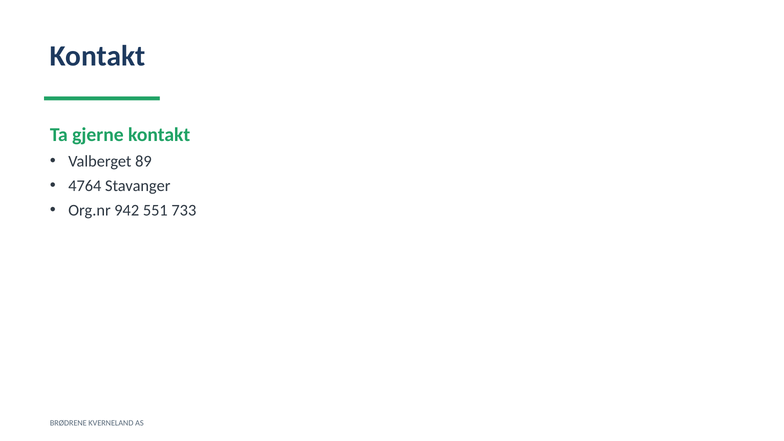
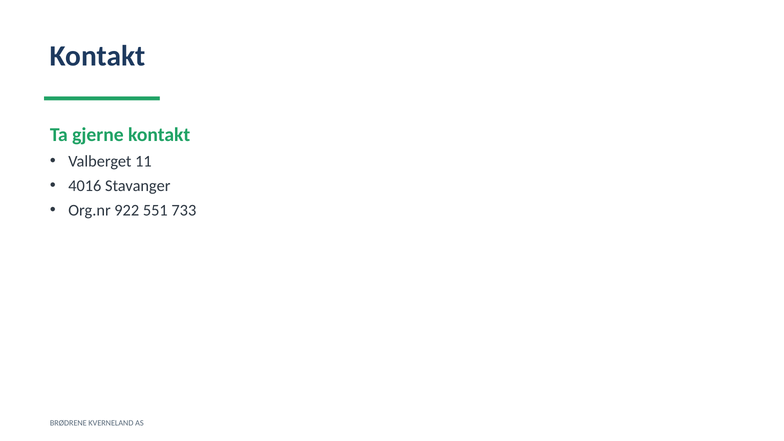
89: 89 -> 11 (143, 161)
4764: 4764 -> 4016 (85, 186)
942: 942 -> 922 (127, 210)
